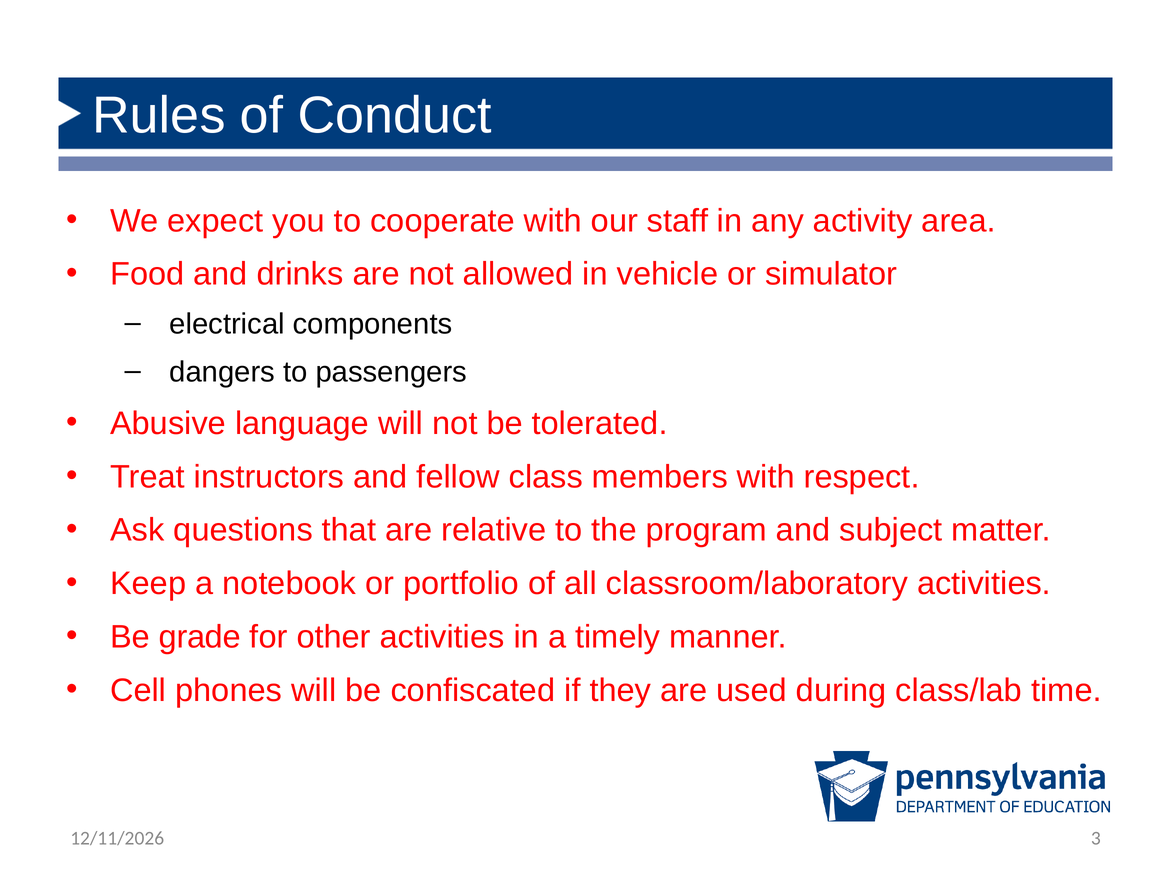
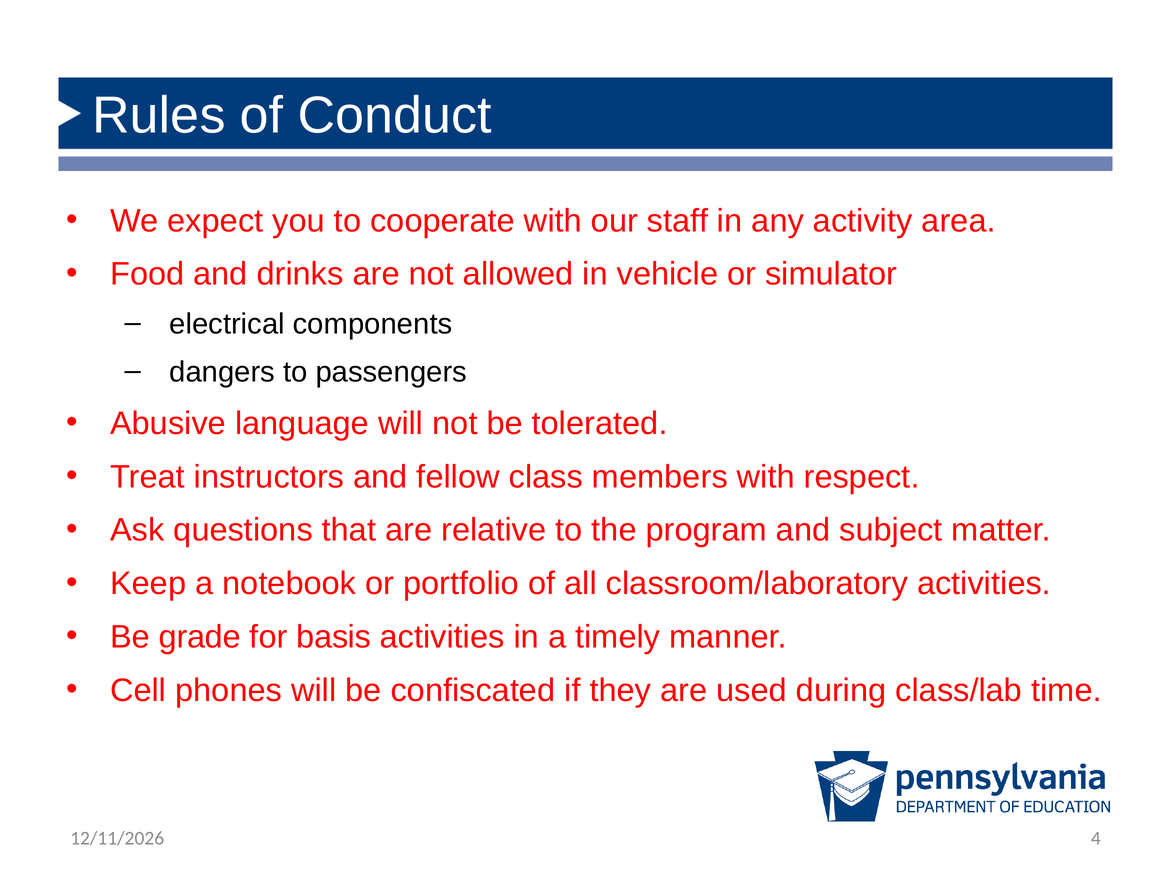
other: other -> basis (334, 637)
3: 3 -> 4 (1096, 839)
